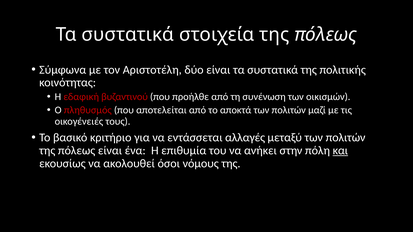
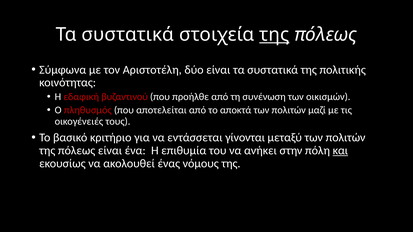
της underline: none -> present (274, 35)
αλλαγές: αλλαγές -> γίνονται (245, 138)
όσοι: όσοι -> ένας (169, 164)
